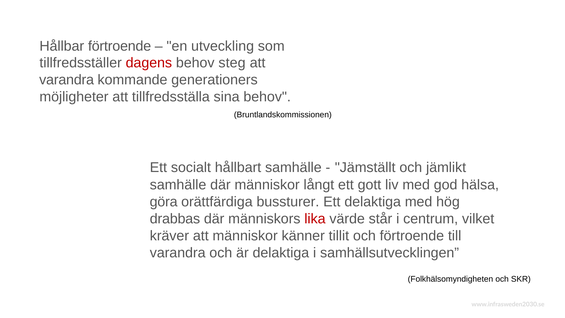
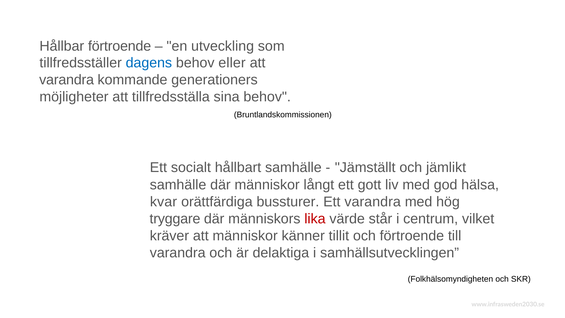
dagens colour: red -> blue (149, 63)
steg: steg -> eller (232, 63)
göra: göra -> kvar (163, 202)
Ett delaktiga: delaktiga -> varandra (373, 202)
drabbas: drabbas -> tryggare (175, 219)
